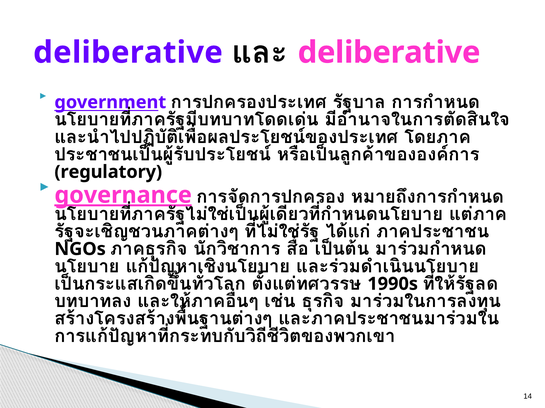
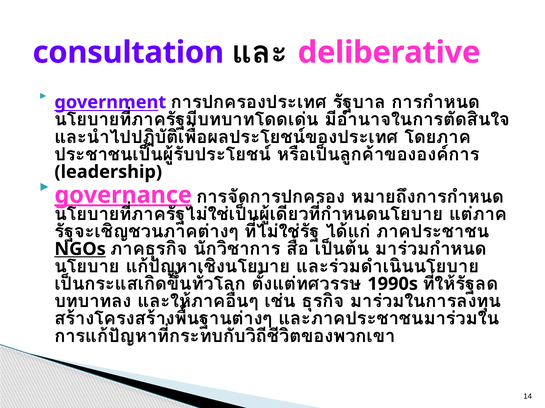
deliberative: deliberative -> consultation (128, 53)
regulatory: regulatory -> leadership (108, 172)
NGOs underline: none -> present (80, 249)
